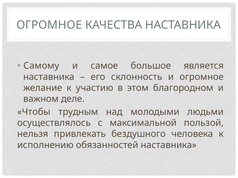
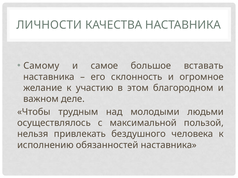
ОГРОМНОЕ: ОГРОМНОЕ -> ЛИЧНОСТИ (49, 25)
является: является -> вставать (204, 66)
